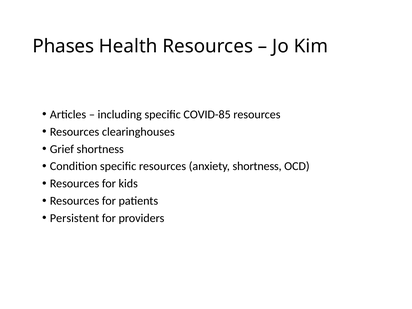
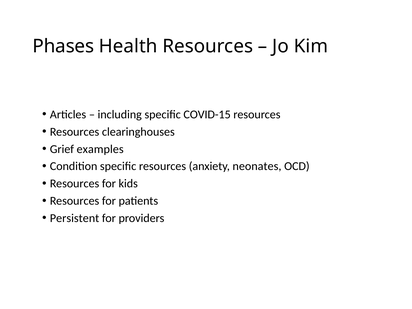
COVID-85: COVID-85 -> COVID-15 (207, 115)
Grief shortness: shortness -> examples (100, 149)
anxiety shortness: shortness -> neonates (257, 166)
